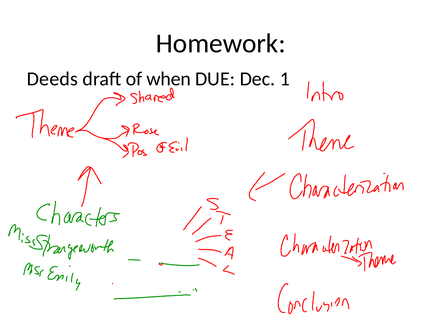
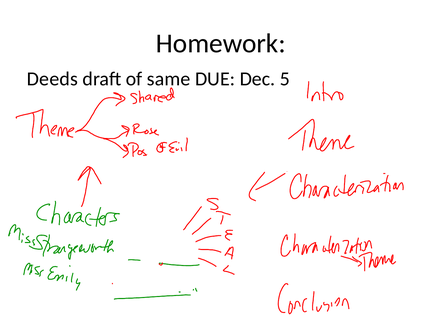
when: when -> same (169, 79)
1: 1 -> 5 (285, 79)
